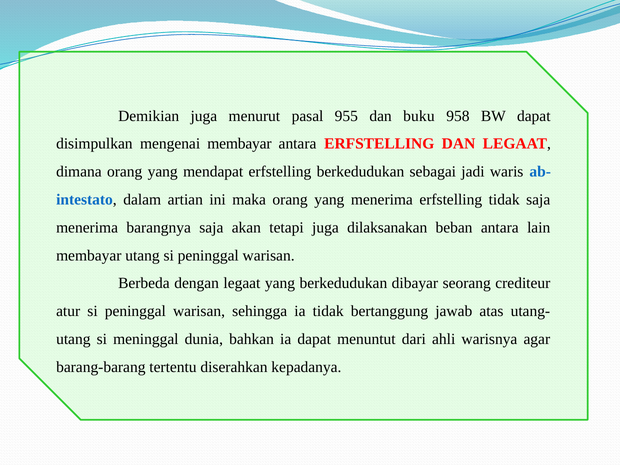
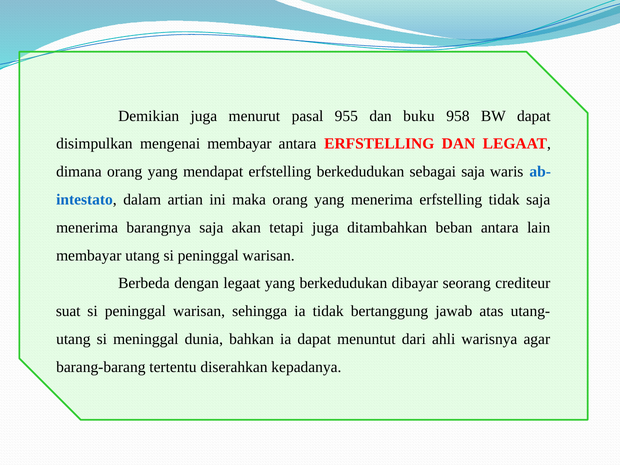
sebagai jadi: jadi -> saja (473, 172)
dilaksanakan: dilaksanakan -> ditambahkan (387, 228)
atur: atur -> suat (68, 311)
